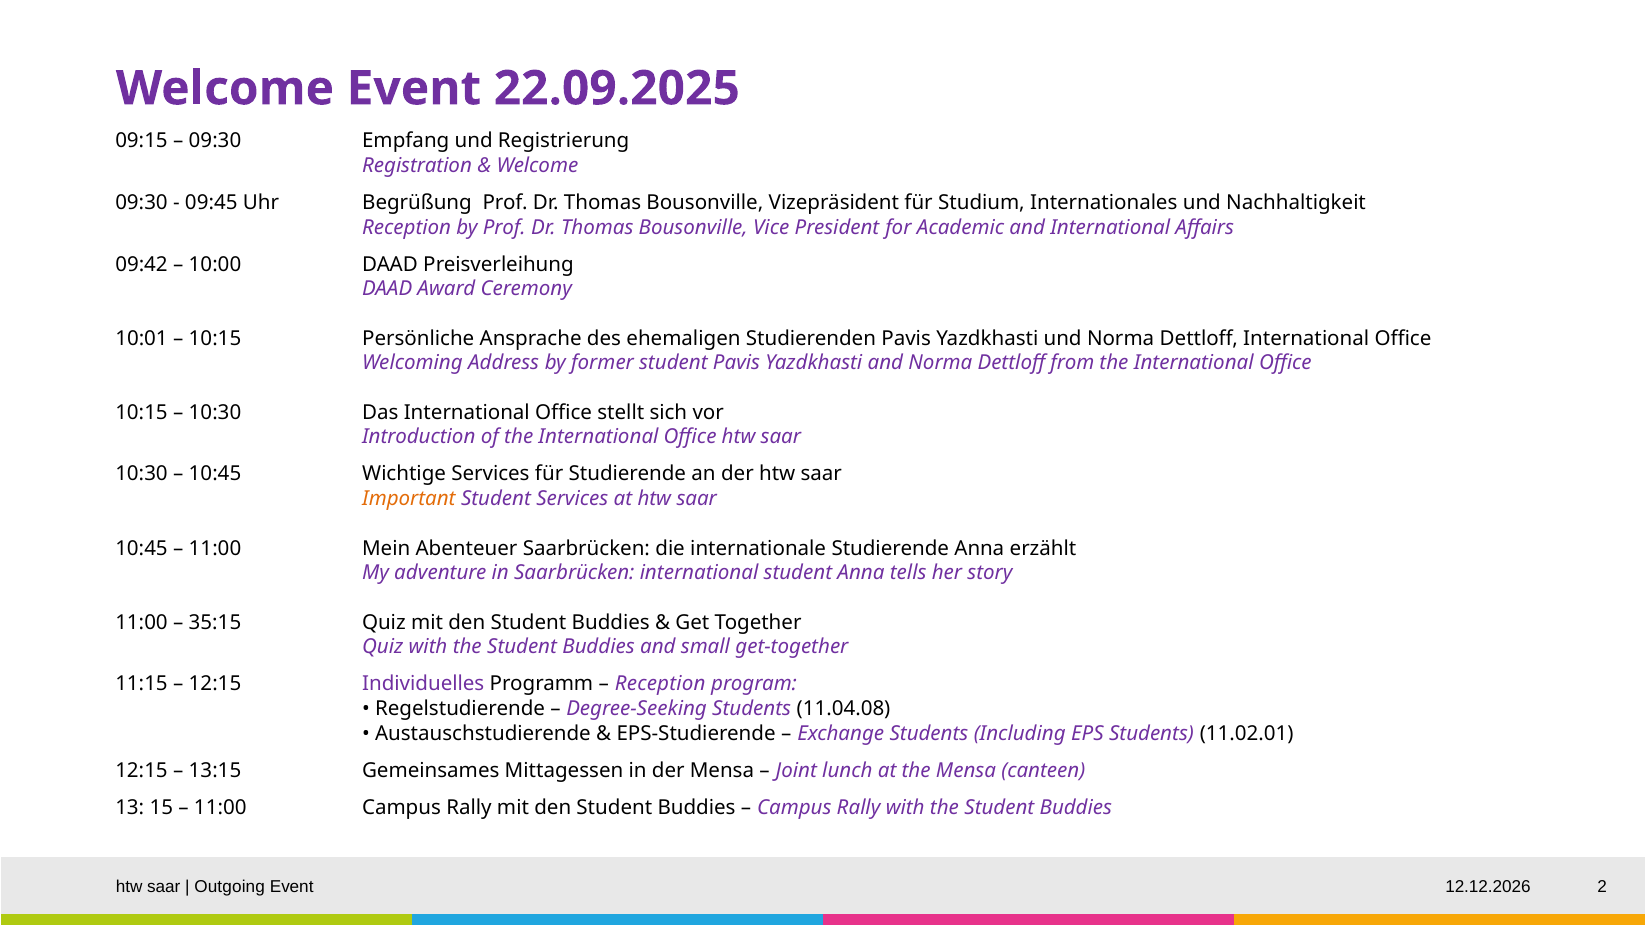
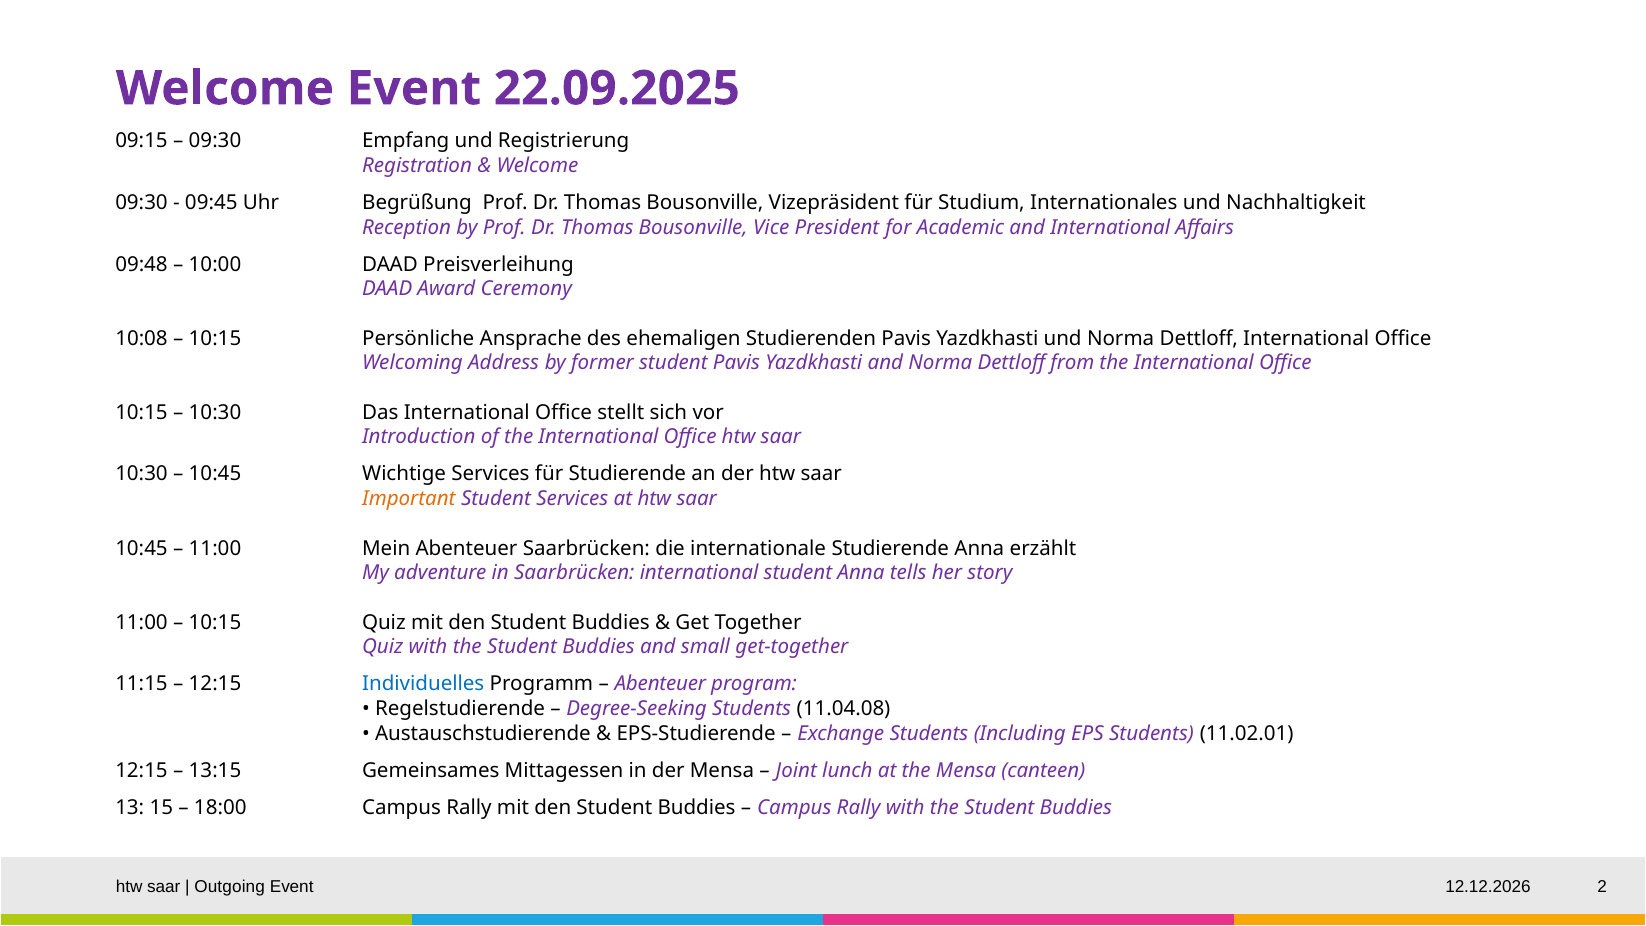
09:42: 09:42 -> 09:48 (142, 264)
10:01: 10:01 -> 10:08 (142, 338)
35:15: 35:15 -> 10:15 (215, 622)
Individuelles colour: purple -> blue (423, 684)
Reception: Reception -> Abenteuer (660, 684)
11:00: 11:00 -> 18:00 (220, 807)
